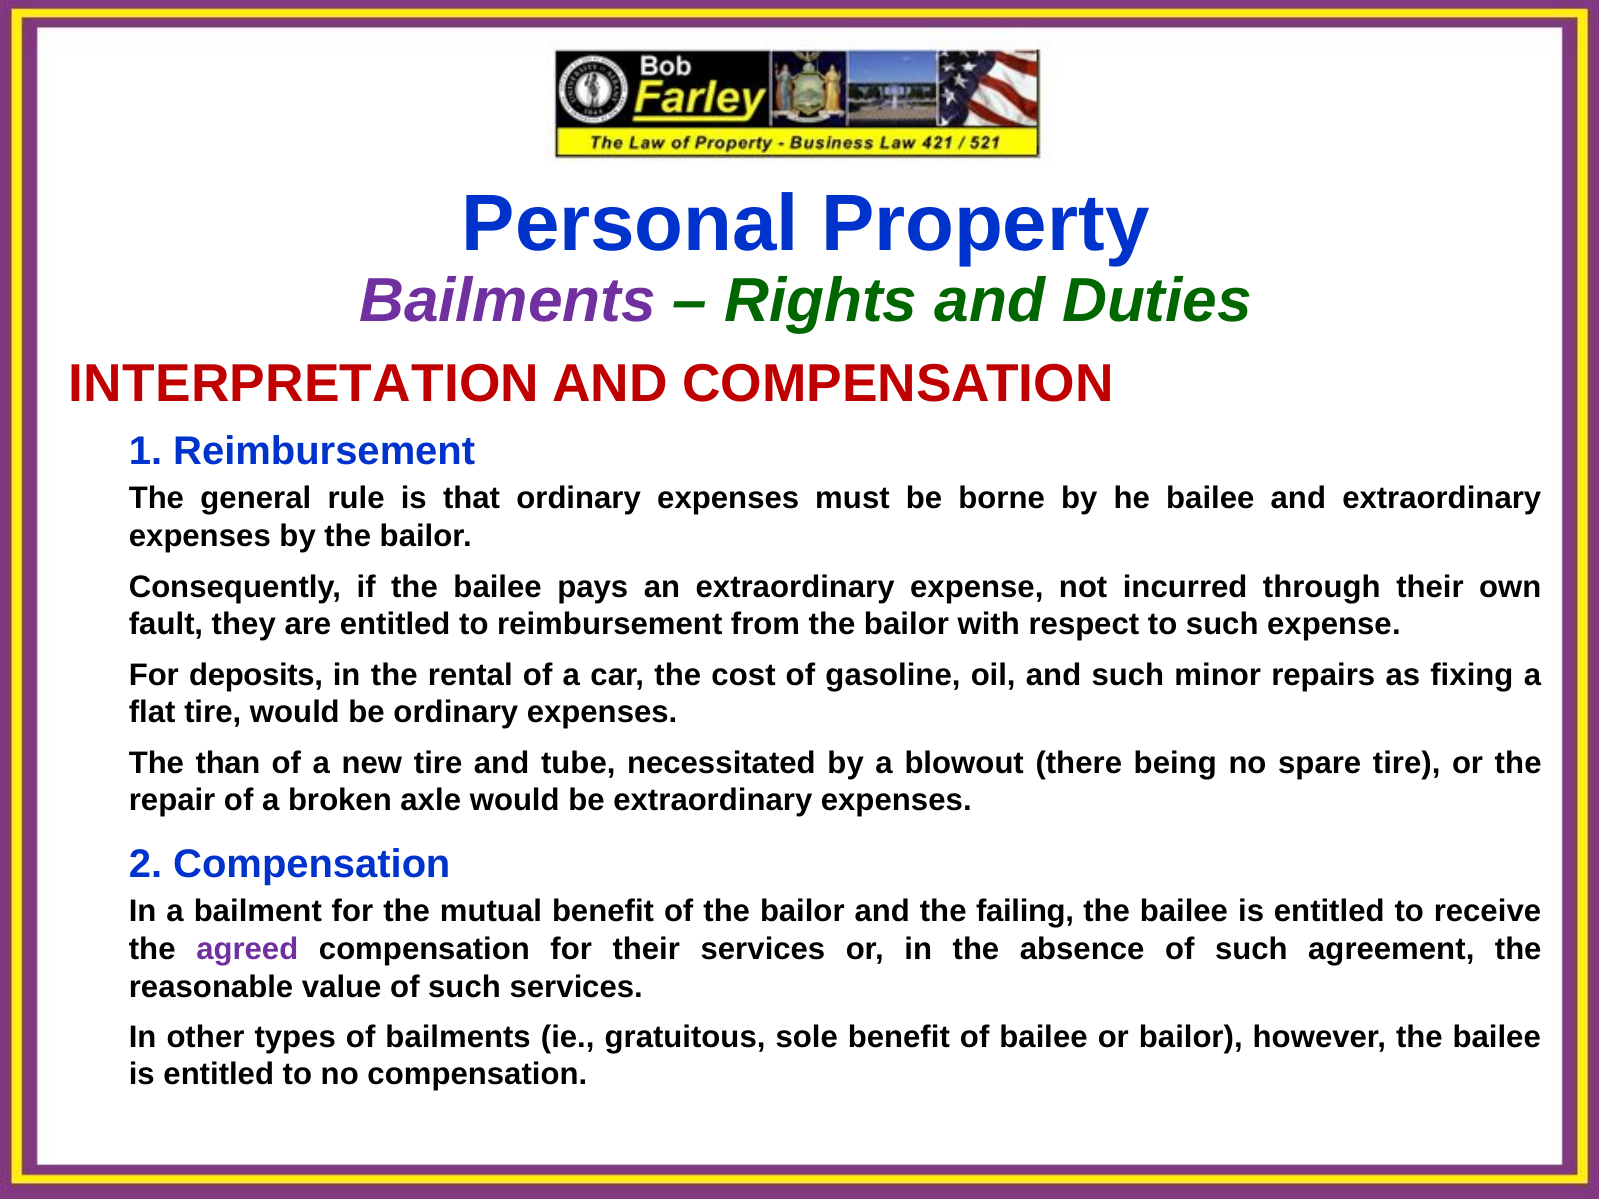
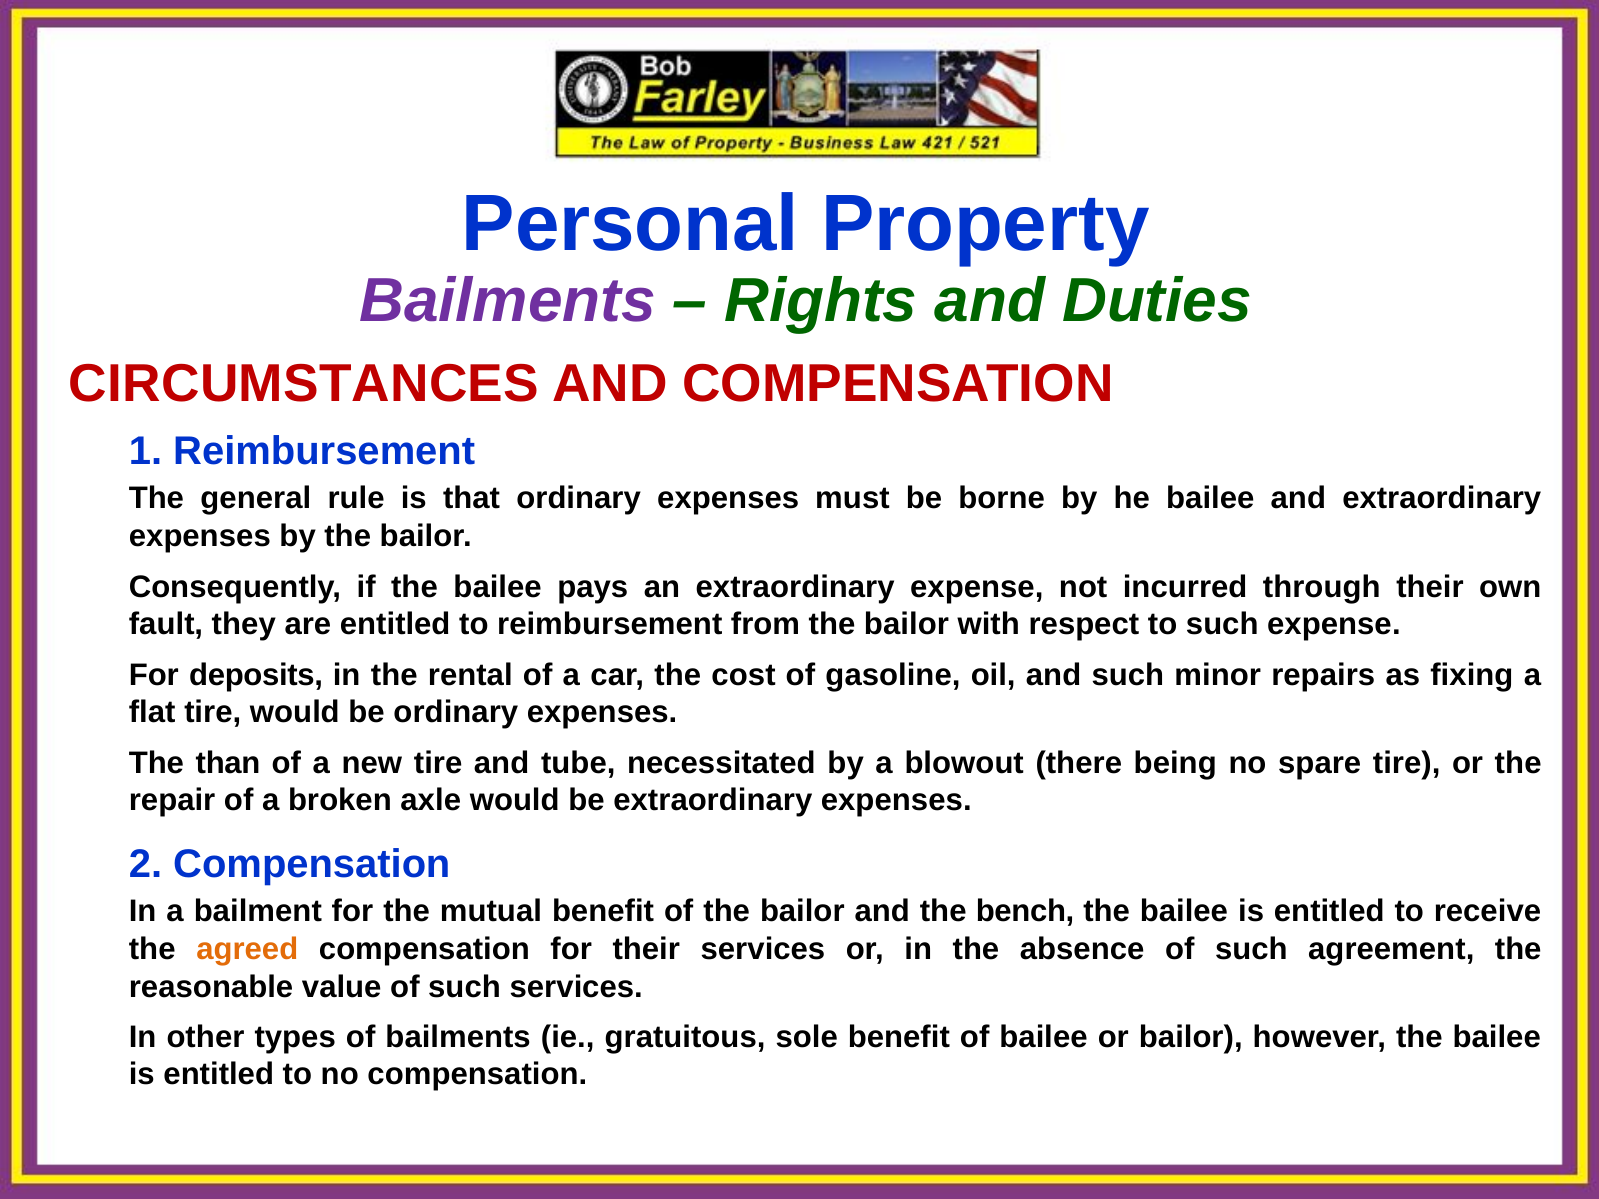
INTERPRETATION: INTERPRETATION -> CIRCUMSTANCES (304, 384)
failing: failing -> bench (1025, 911)
agreed colour: purple -> orange (247, 950)
